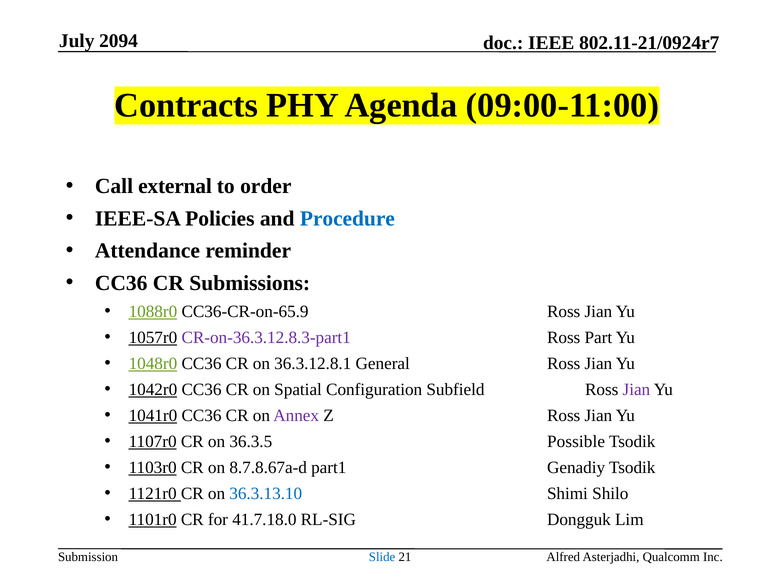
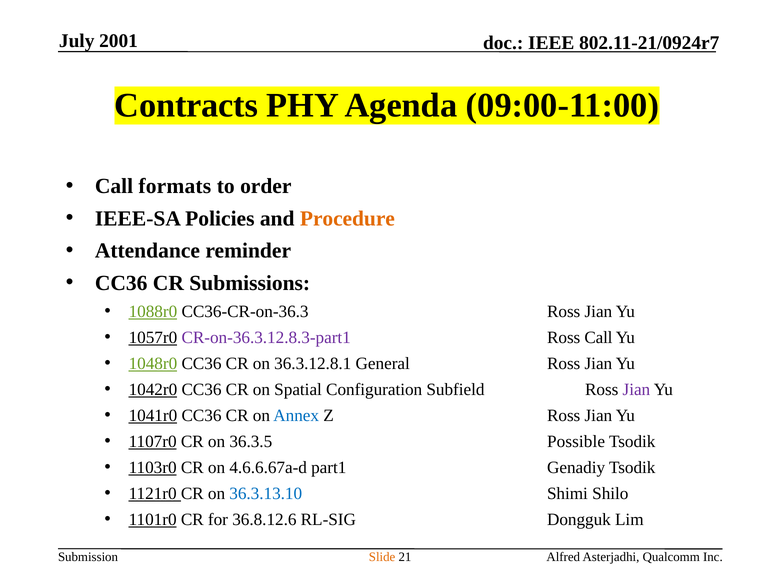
2094: 2094 -> 2001 (119, 41)
external: external -> formats (175, 186)
Procedure colour: blue -> orange (347, 218)
CC36-CR-on-65.9: CC36-CR-on-65.9 -> CC36-CR-on-36.3 (245, 311)
Ross Part: Part -> Call (598, 337)
Annex colour: purple -> blue (296, 415)
8.7.8.67a-d: 8.7.8.67a-d -> 4.6.6.67a-d (268, 467)
41.7.18.0: 41.7.18.0 -> 36.8.12.6 (264, 519)
Slide colour: blue -> orange (382, 557)
